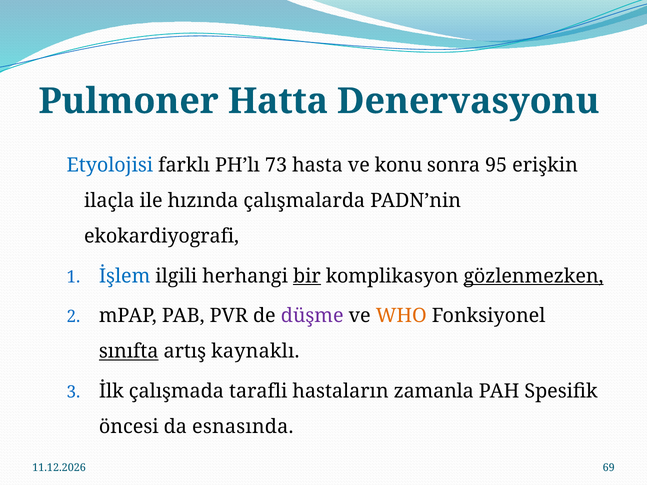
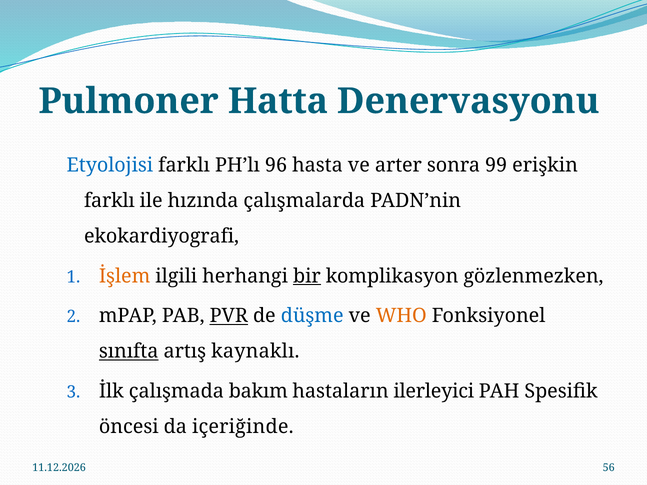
73: 73 -> 96 (276, 165)
konu: konu -> arter (398, 165)
95: 95 -> 99 (496, 165)
ilaçla: ilaçla -> farklı (109, 201)
İşlem colour: blue -> orange (125, 276)
gözlenmezken underline: present -> none (533, 276)
PVR underline: none -> present (229, 316)
düşme colour: purple -> blue (312, 316)
tarafli: tarafli -> bakım (258, 391)
zamanla: zamanla -> ilerleyici (434, 391)
esnasında: esnasında -> içeriğinde (243, 427)
69: 69 -> 56 (609, 468)
